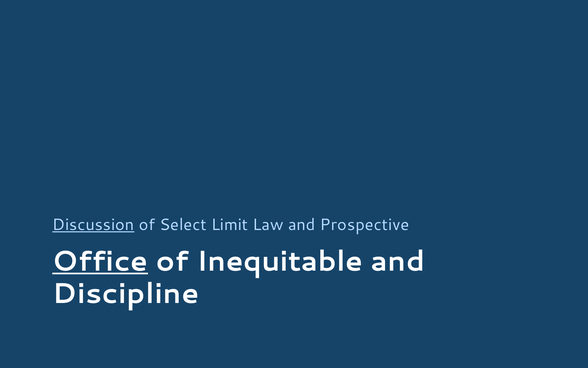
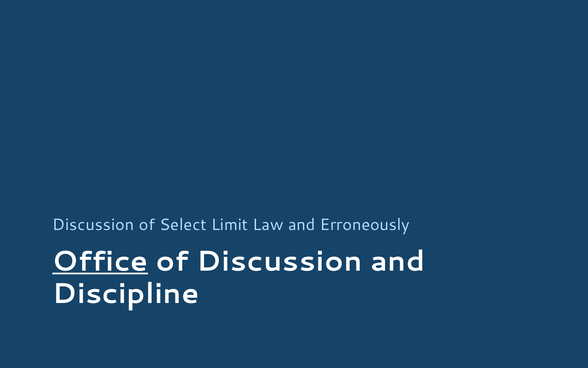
Discussion underline: present -> none (93, 225)
Prospective: Prospective -> Erroneously (365, 225)
of Inequitable: Inequitable -> Discussion (279, 261)
